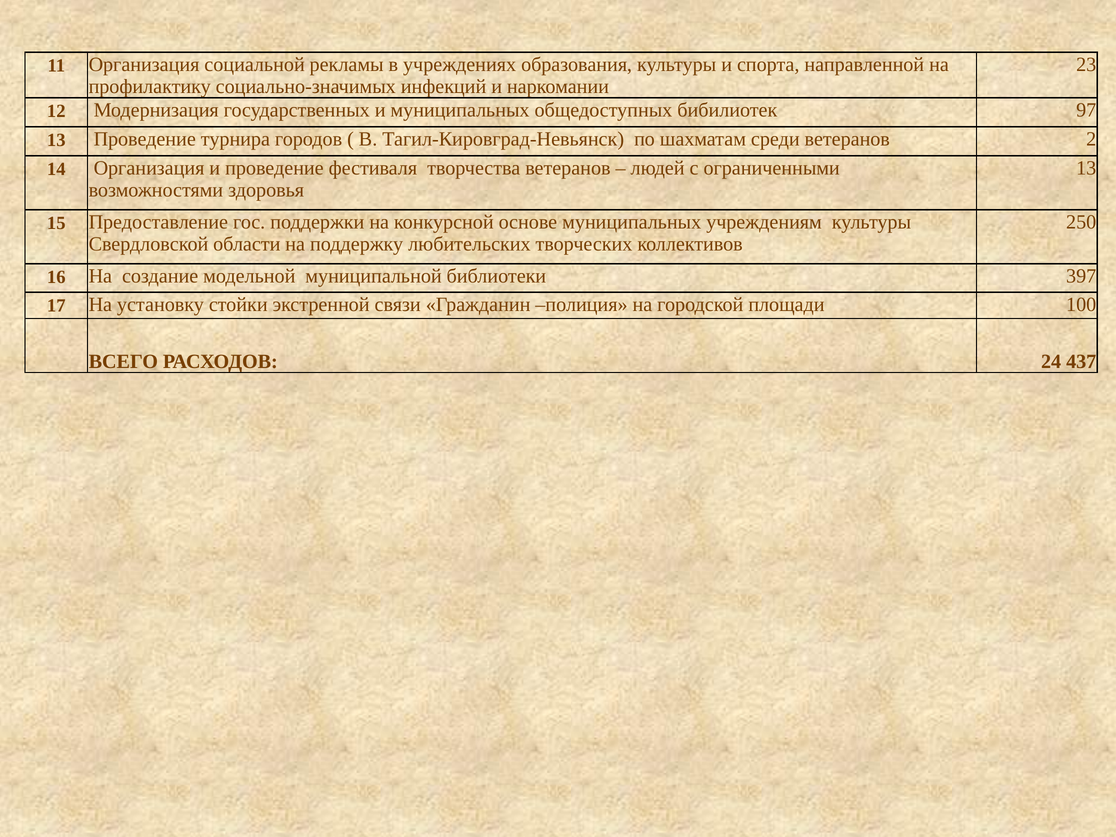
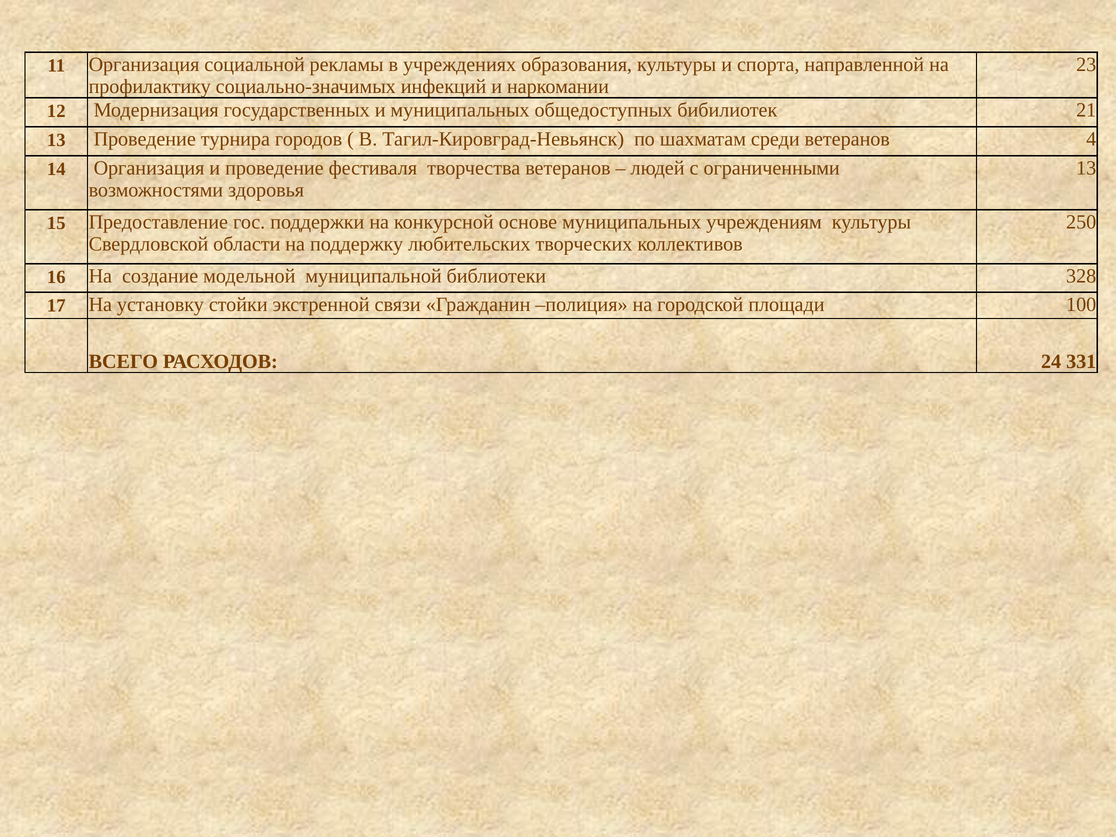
97: 97 -> 21 (1086, 110)
2: 2 -> 4 (1091, 139)
397: 397 -> 328 (1081, 276)
437: 437 -> 331 (1081, 361)
